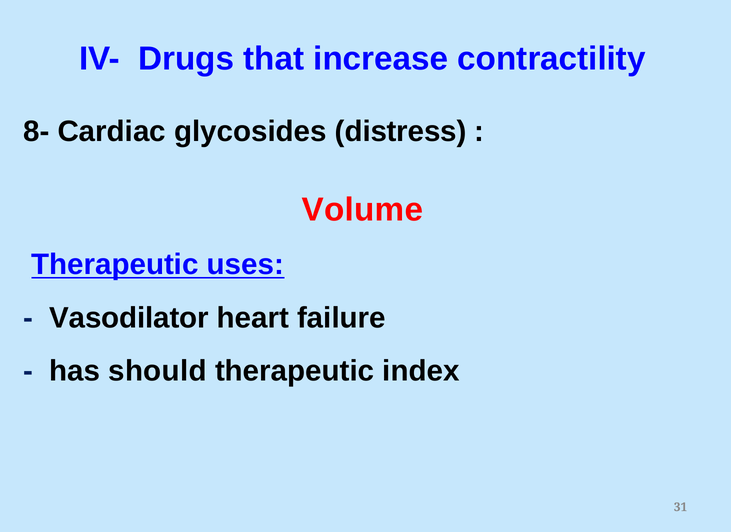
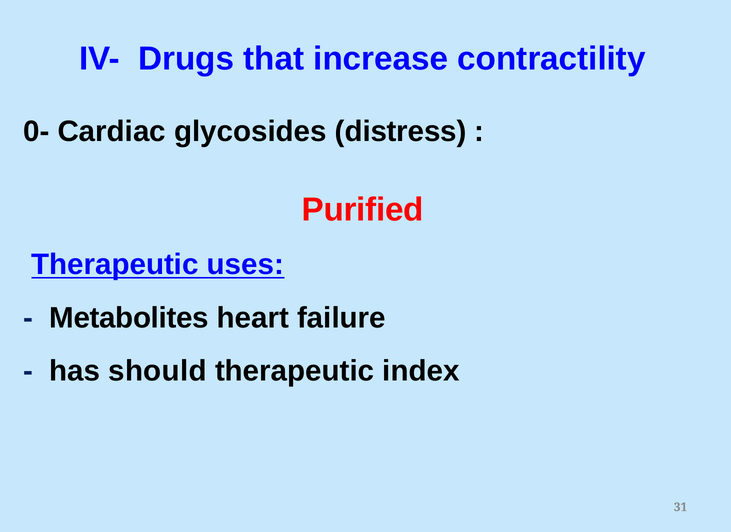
8-: 8- -> 0- (36, 132)
Volume: Volume -> Purified (363, 209)
Vasodilator: Vasodilator -> Metabolites (129, 318)
